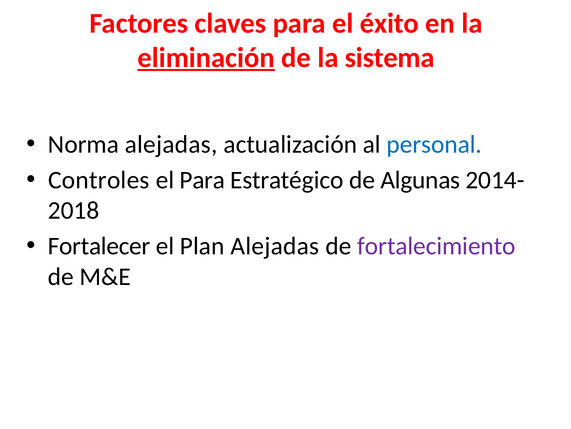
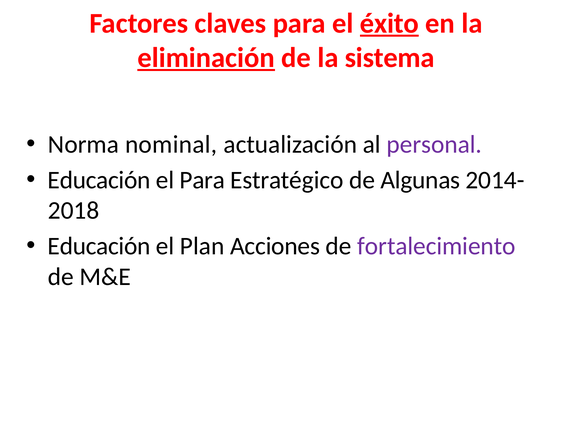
éxito underline: none -> present (389, 23)
Norma alejadas: alejadas -> nominal (171, 144)
personal colour: blue -> purple (434, 144)
Controles: Controles -> Educación (99, 180)
Fortalecer: Fortalecer -> Educación (99, 246)
Plan Alejadas: Alejadas -> Acciones (275, 246)
